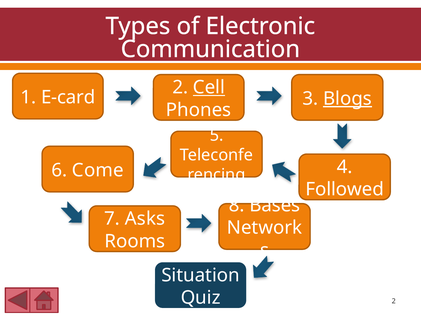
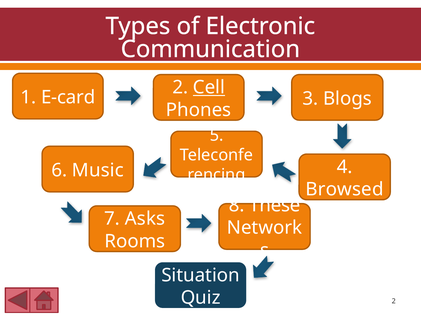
Blogs underline: present -> none (348, 99)
Come: Come -> Music (98, 170)
Followed: Followed -> Browsed (345, 189)
Bases: Bases -> These (275, 205)
